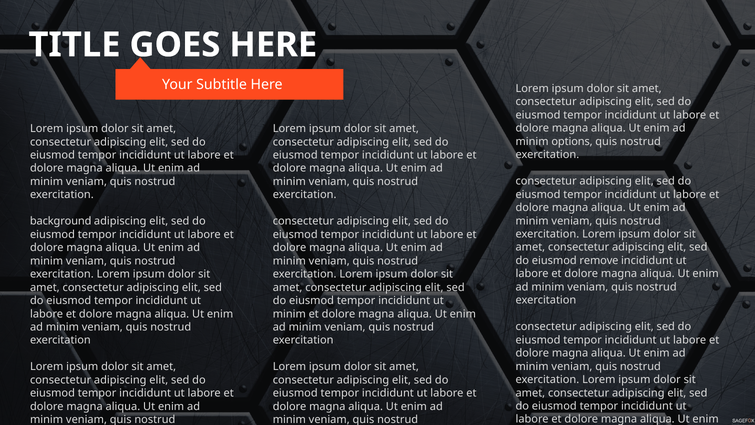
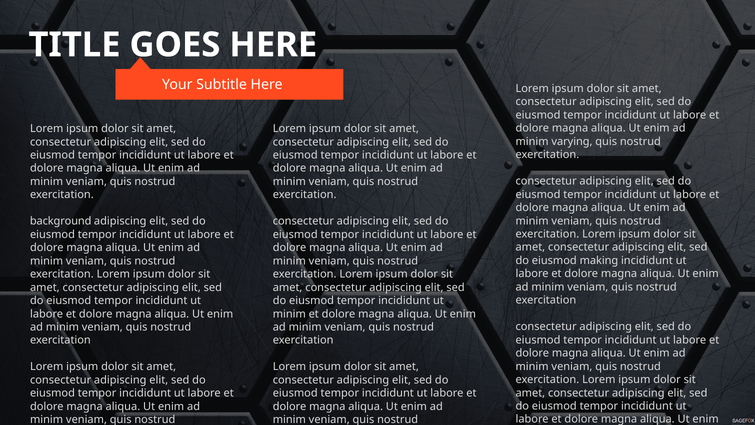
options: options -> varying (572, 141)
remove: remove -> making (599, 260)
